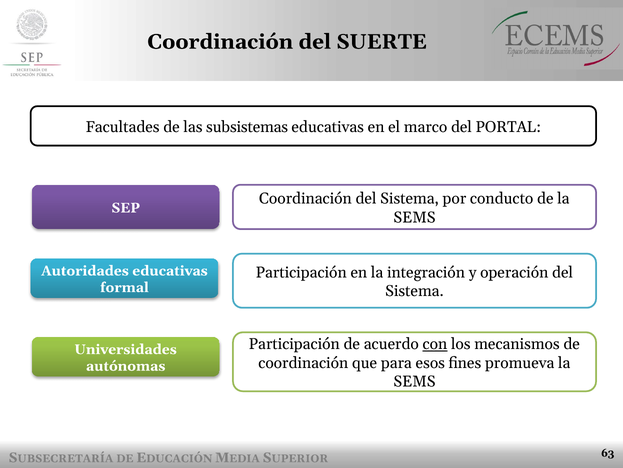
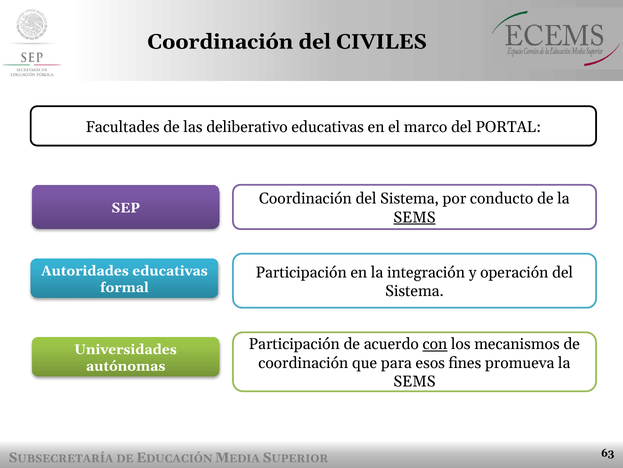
SUERTE: SUERTE -> CIVILES (382, 42)
subsistemas: subsistemas -> deliberativo (247, 127)
SEMS underline: none -> present (415, 217)
